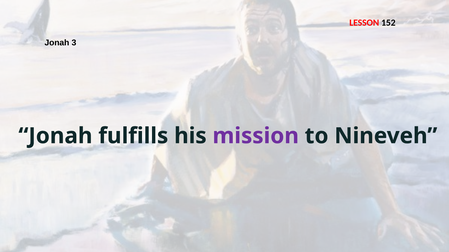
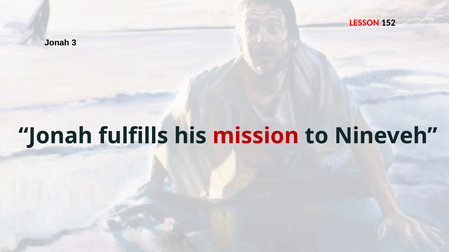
mission colour: purple -> red (256, 136)
